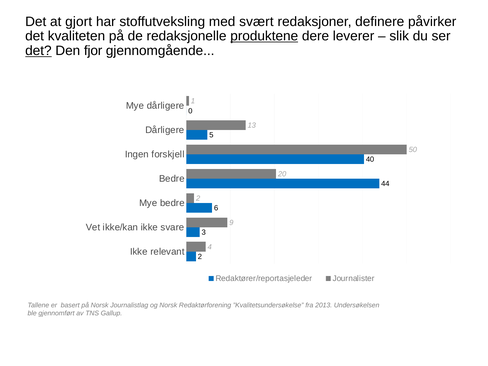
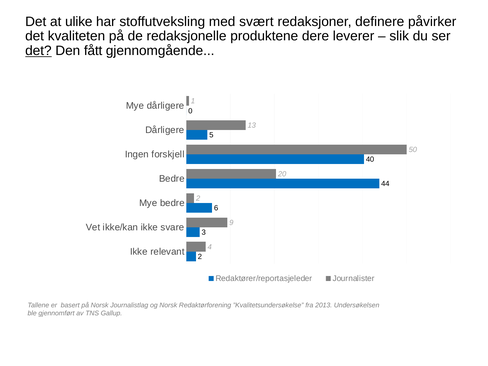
gjort: gjort -> ulike (79, 22)
produktene underline: present -> none (264, 36)
fjor: fjor -> fått (93, 51)
